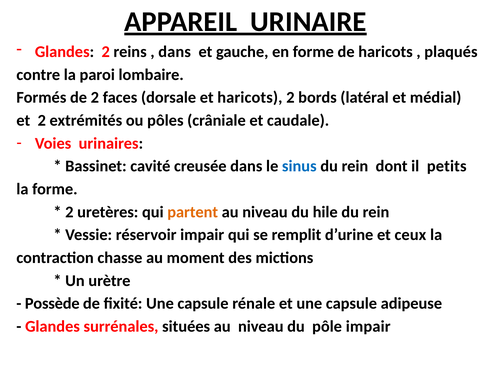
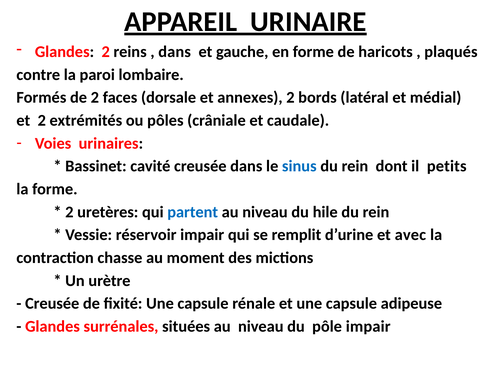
et haricots: haricots -> annexes (250, 98)
partent colour: orange -> blue (193, 212)
ceux: ceux -> avec (410, 235)
Possède: Possède -> Creusée (52, 304)
